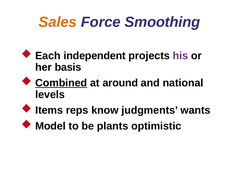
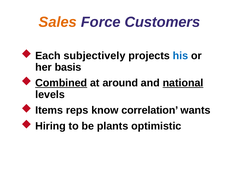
Smoothing: Smoothing -> Customers (162, 22)
independent: independent -> subjectively (95, 55)
his colour: purple -> blue (180, 55)
national underline: none -> present (183, 83)
judgments: judgments -> correlation (150, 110)
Model: Model -> Hiring (50, 126)
